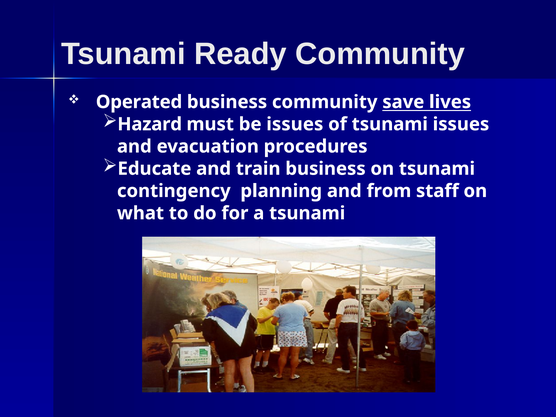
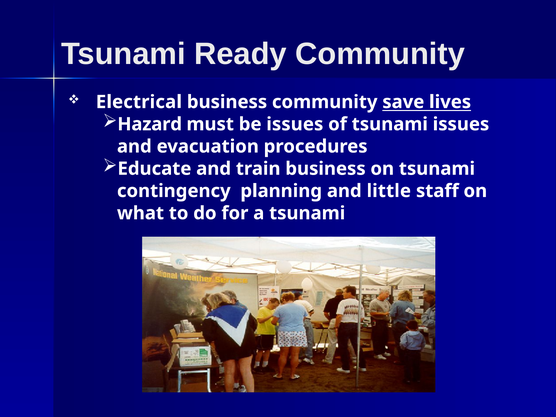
Operated: Operated -> Electrical (139, 102)
from: from -> little (389, 191)
